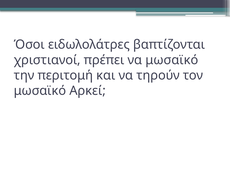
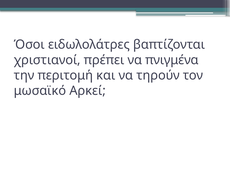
να μωσαϊκό: μωσαϊκό -> πνιγμένα (172, 60)
